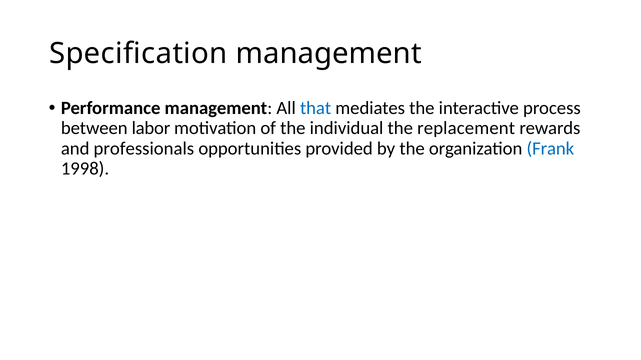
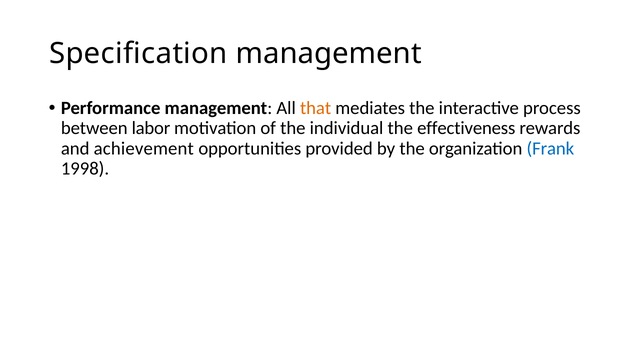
that colour: blue -> orange (316, 108)
replacement: replacement -> effectiveness (466, 128)
professionals: professionals -> achievement (144, 149)
